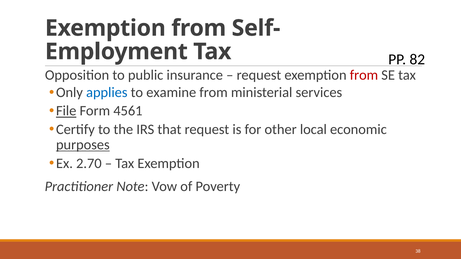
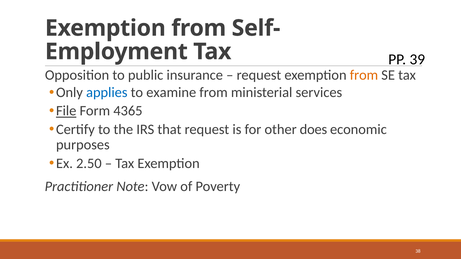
82: 82 -> 39 (417, 60)
from colour: red -> orange (364, 75)
4561: 4561 -> 4365 (128, 111)
local: local -> does (313, 129)
purposes underline: present -> none (83, 145)
2.70: 2.70 -> 2.50 (89, 163)
